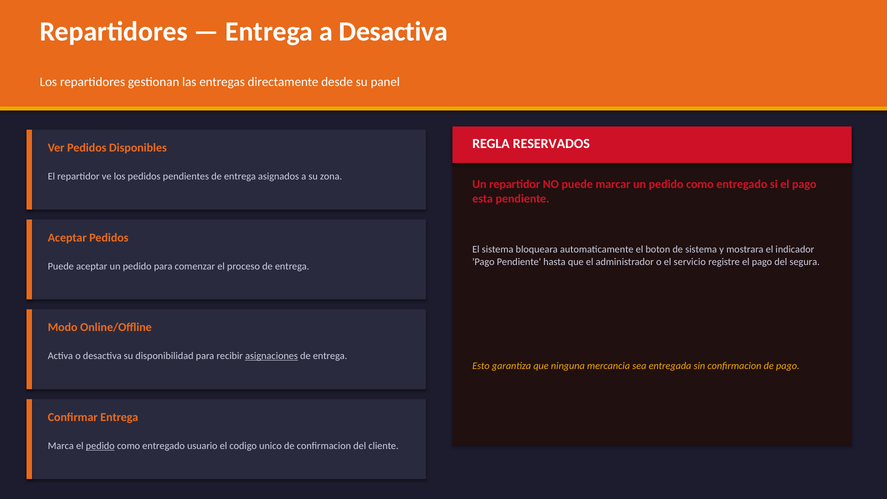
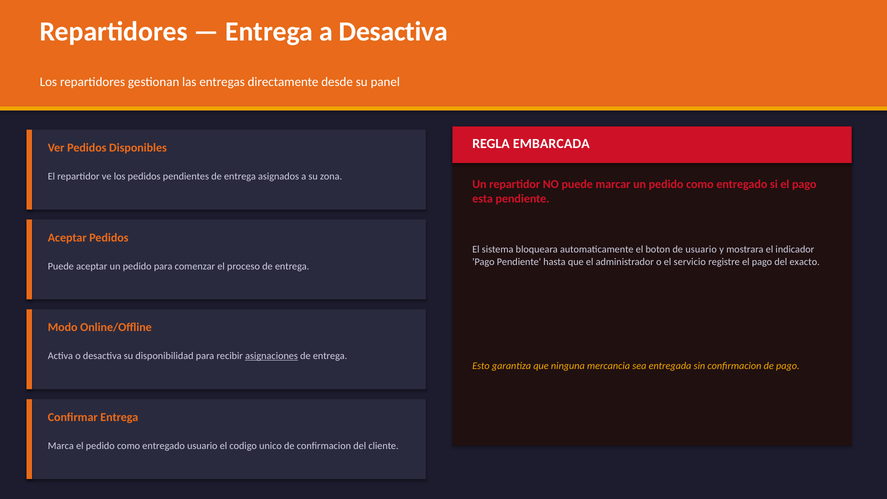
RESERVADOS: RESERVADOS -> EMBARCADA (551, 144)
de sistema: sistema -> usuario (701, 250)
segura: segura -> exacto (805, 262)
pedido underline: present -> none (100, 446)
